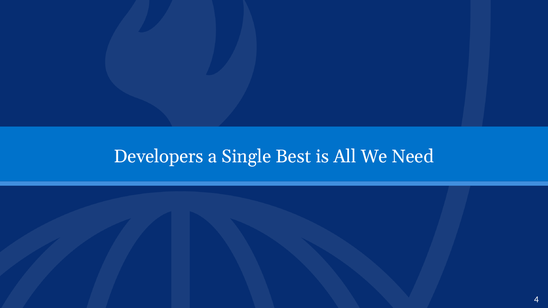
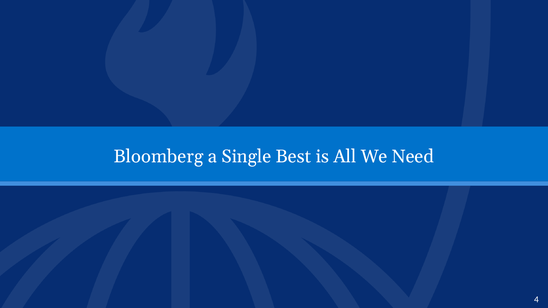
Developers: Developers -> Bloomberg (159, 157)
